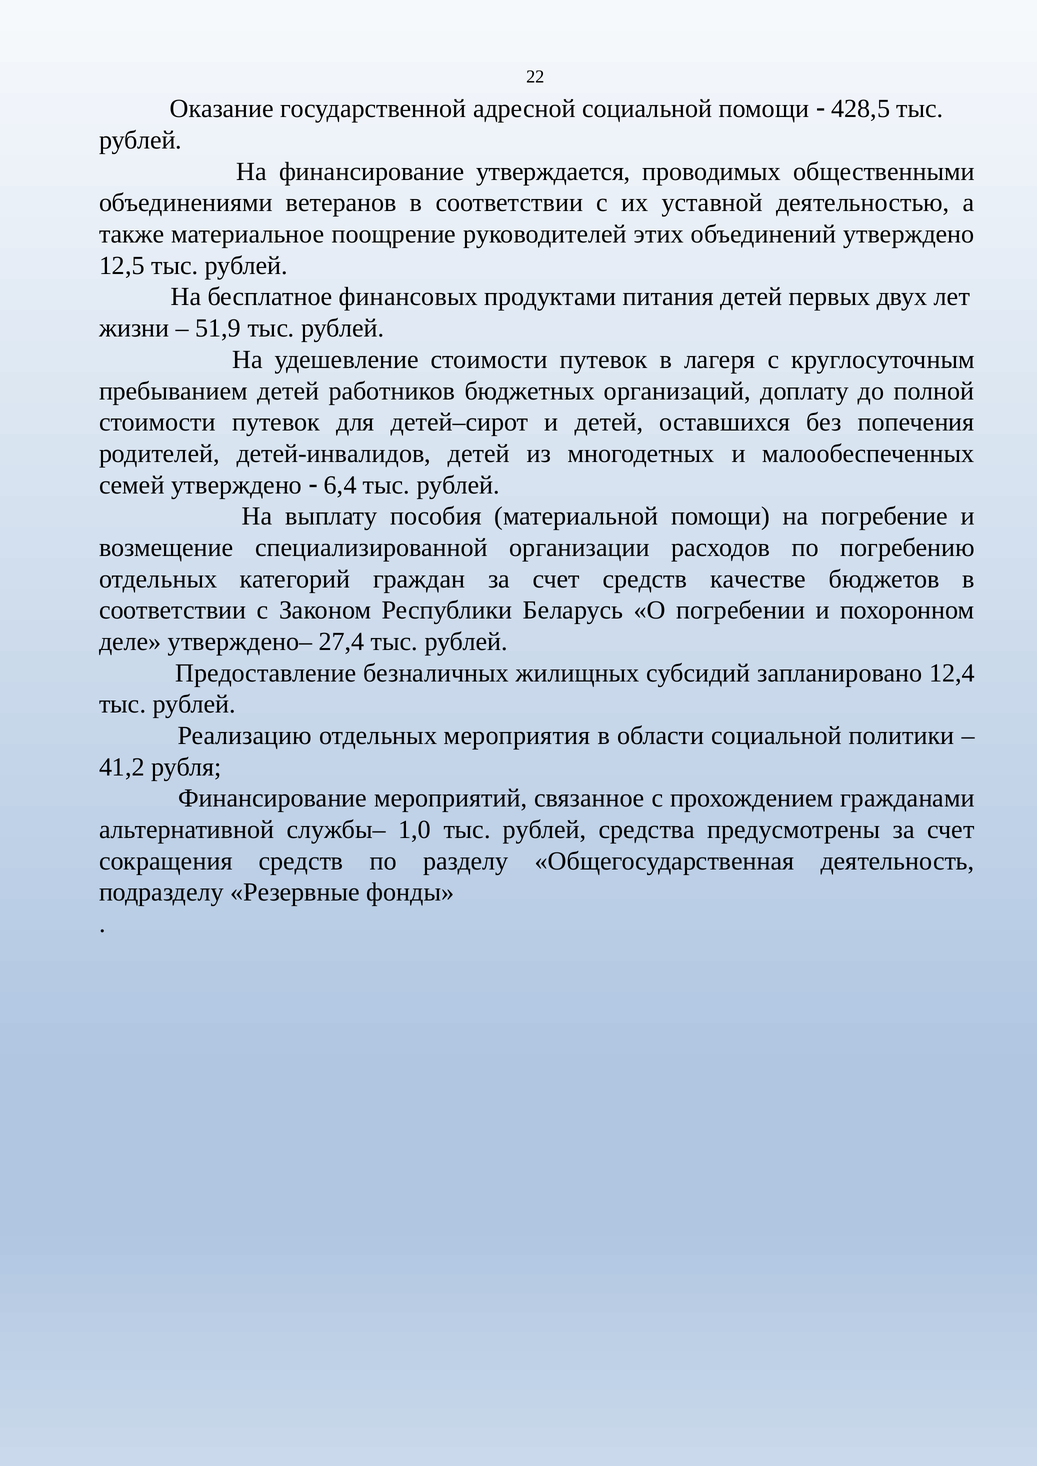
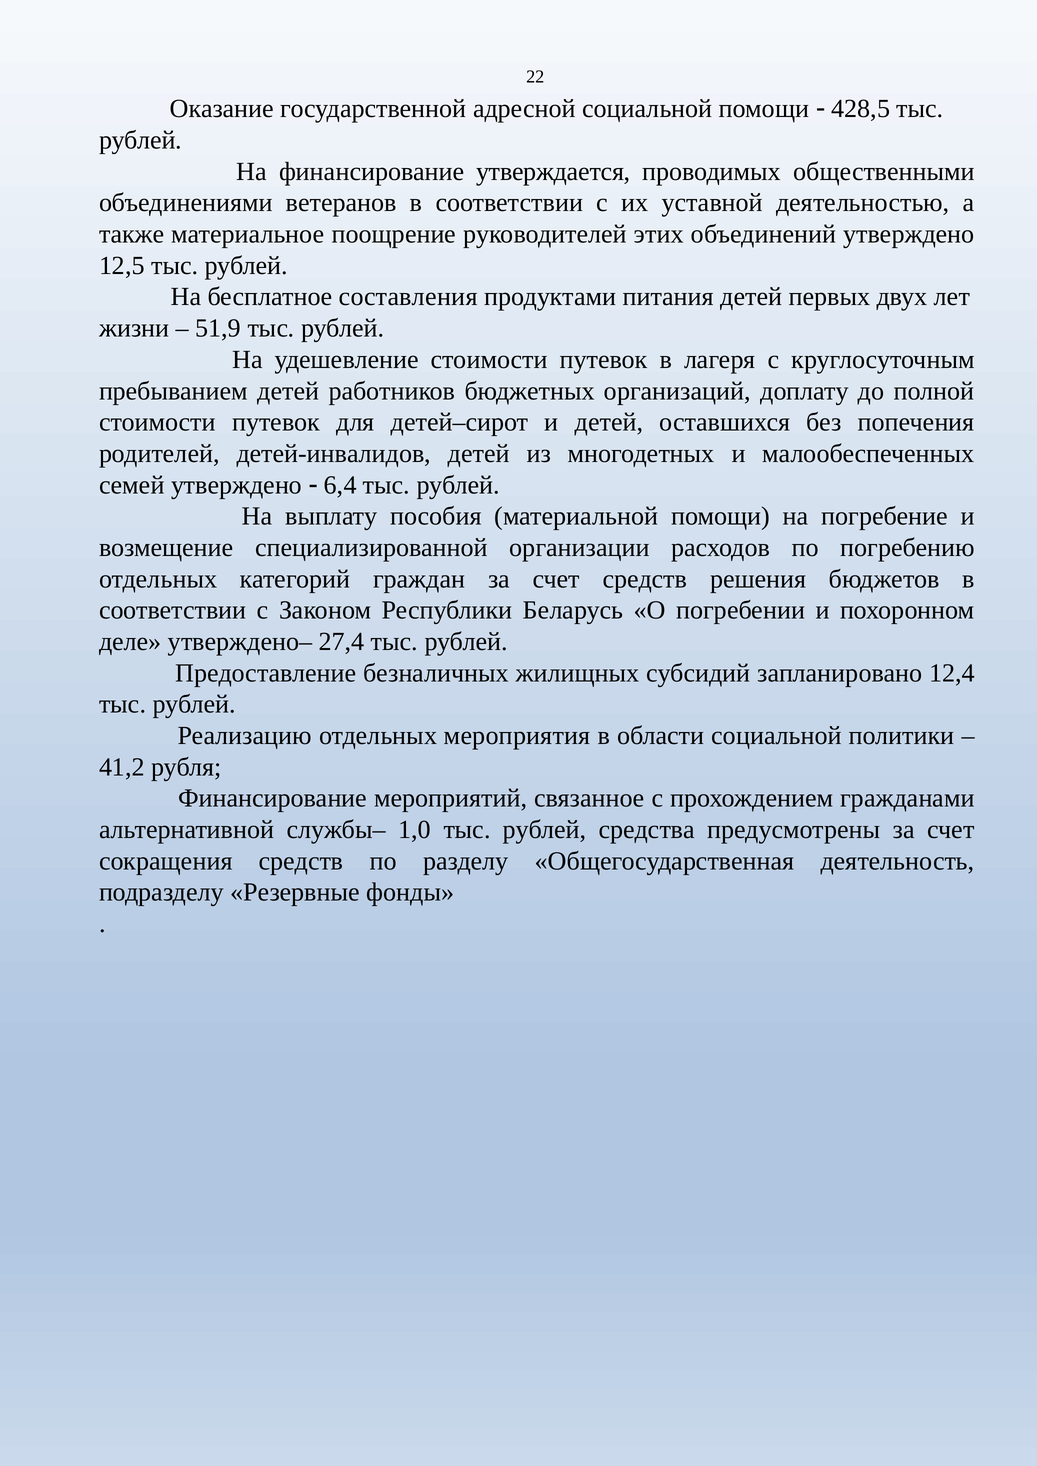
финансовых: финансовых -> составления (408, 297)
качестве: качестве -> решения (758, 579)
